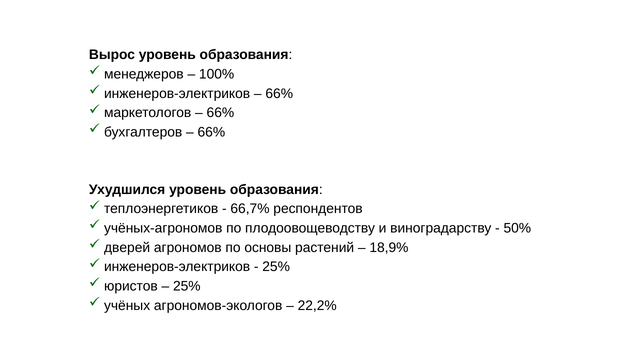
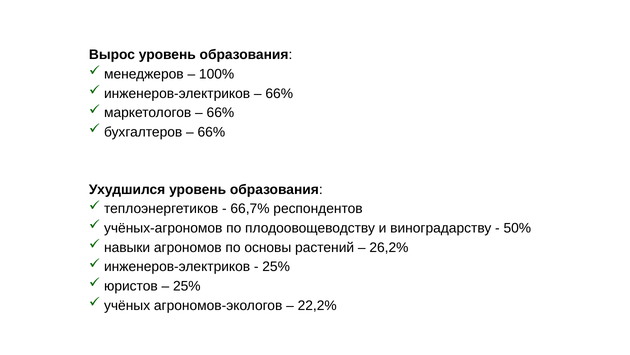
дверей: дверей -> навыки (127, 247)
18,9%: 18,9% -> 26,2% (389, 247)
